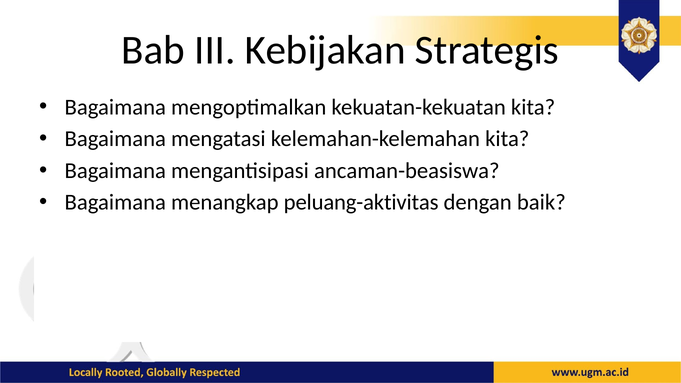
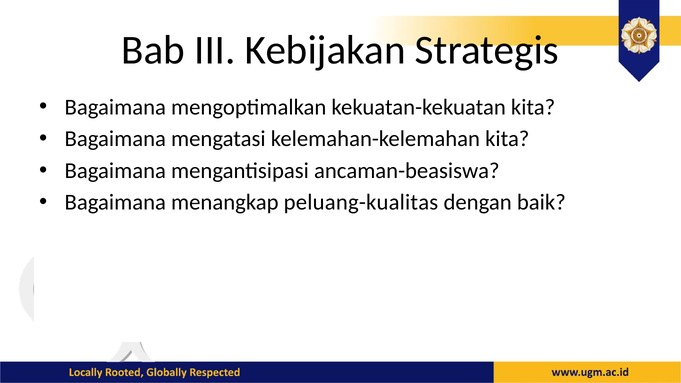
peluang-aktivitas: peluang-aktivitas -> peluang-kualitas (361, 203)
